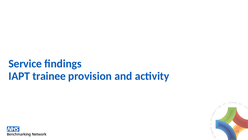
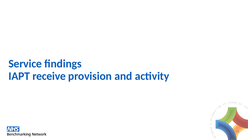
trainee: trainee -> receive (49, 76)
